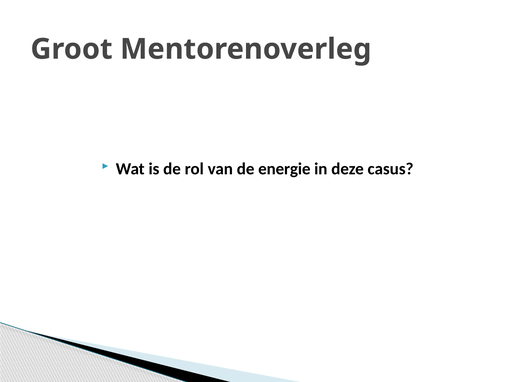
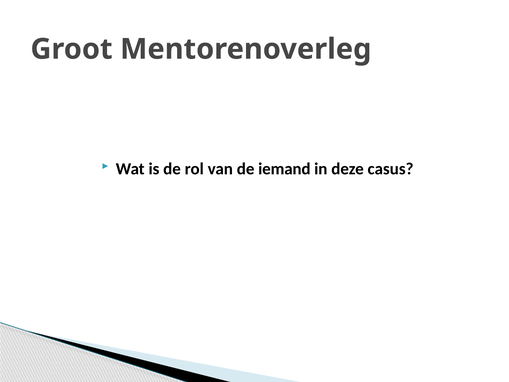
energie: energie -> iemand (284, 169)
